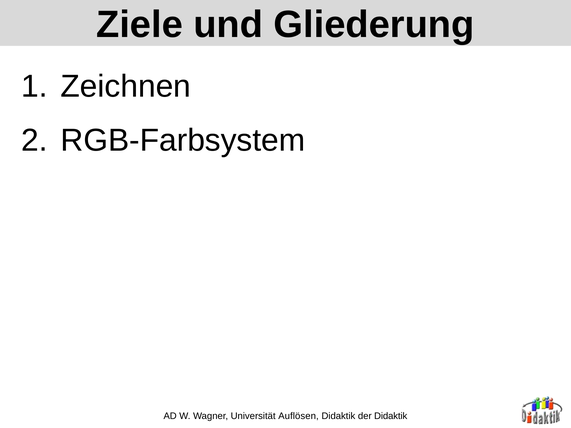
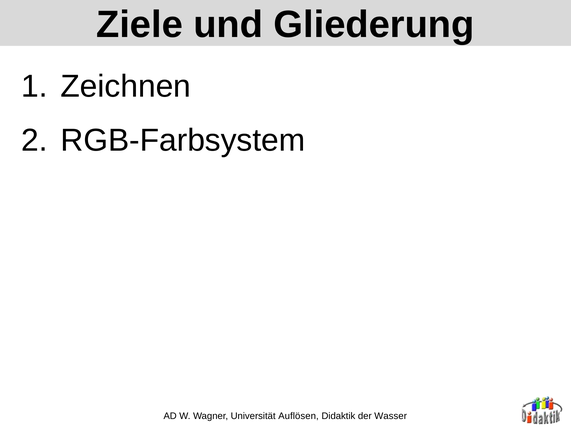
der Didaktik: Didaktik -> Wasser (391, 416)
